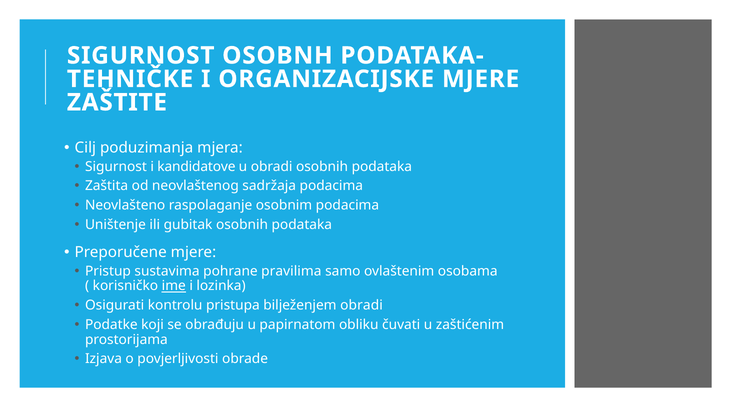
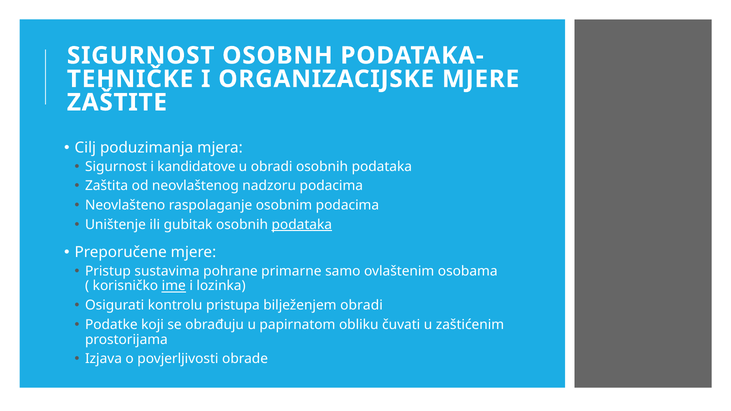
sadržaja: sadržaja -> nadzoru (269, 186)
podataka underline: none -> present (302, 225)
pravilima: pravilima -> primarne (291, 271)
